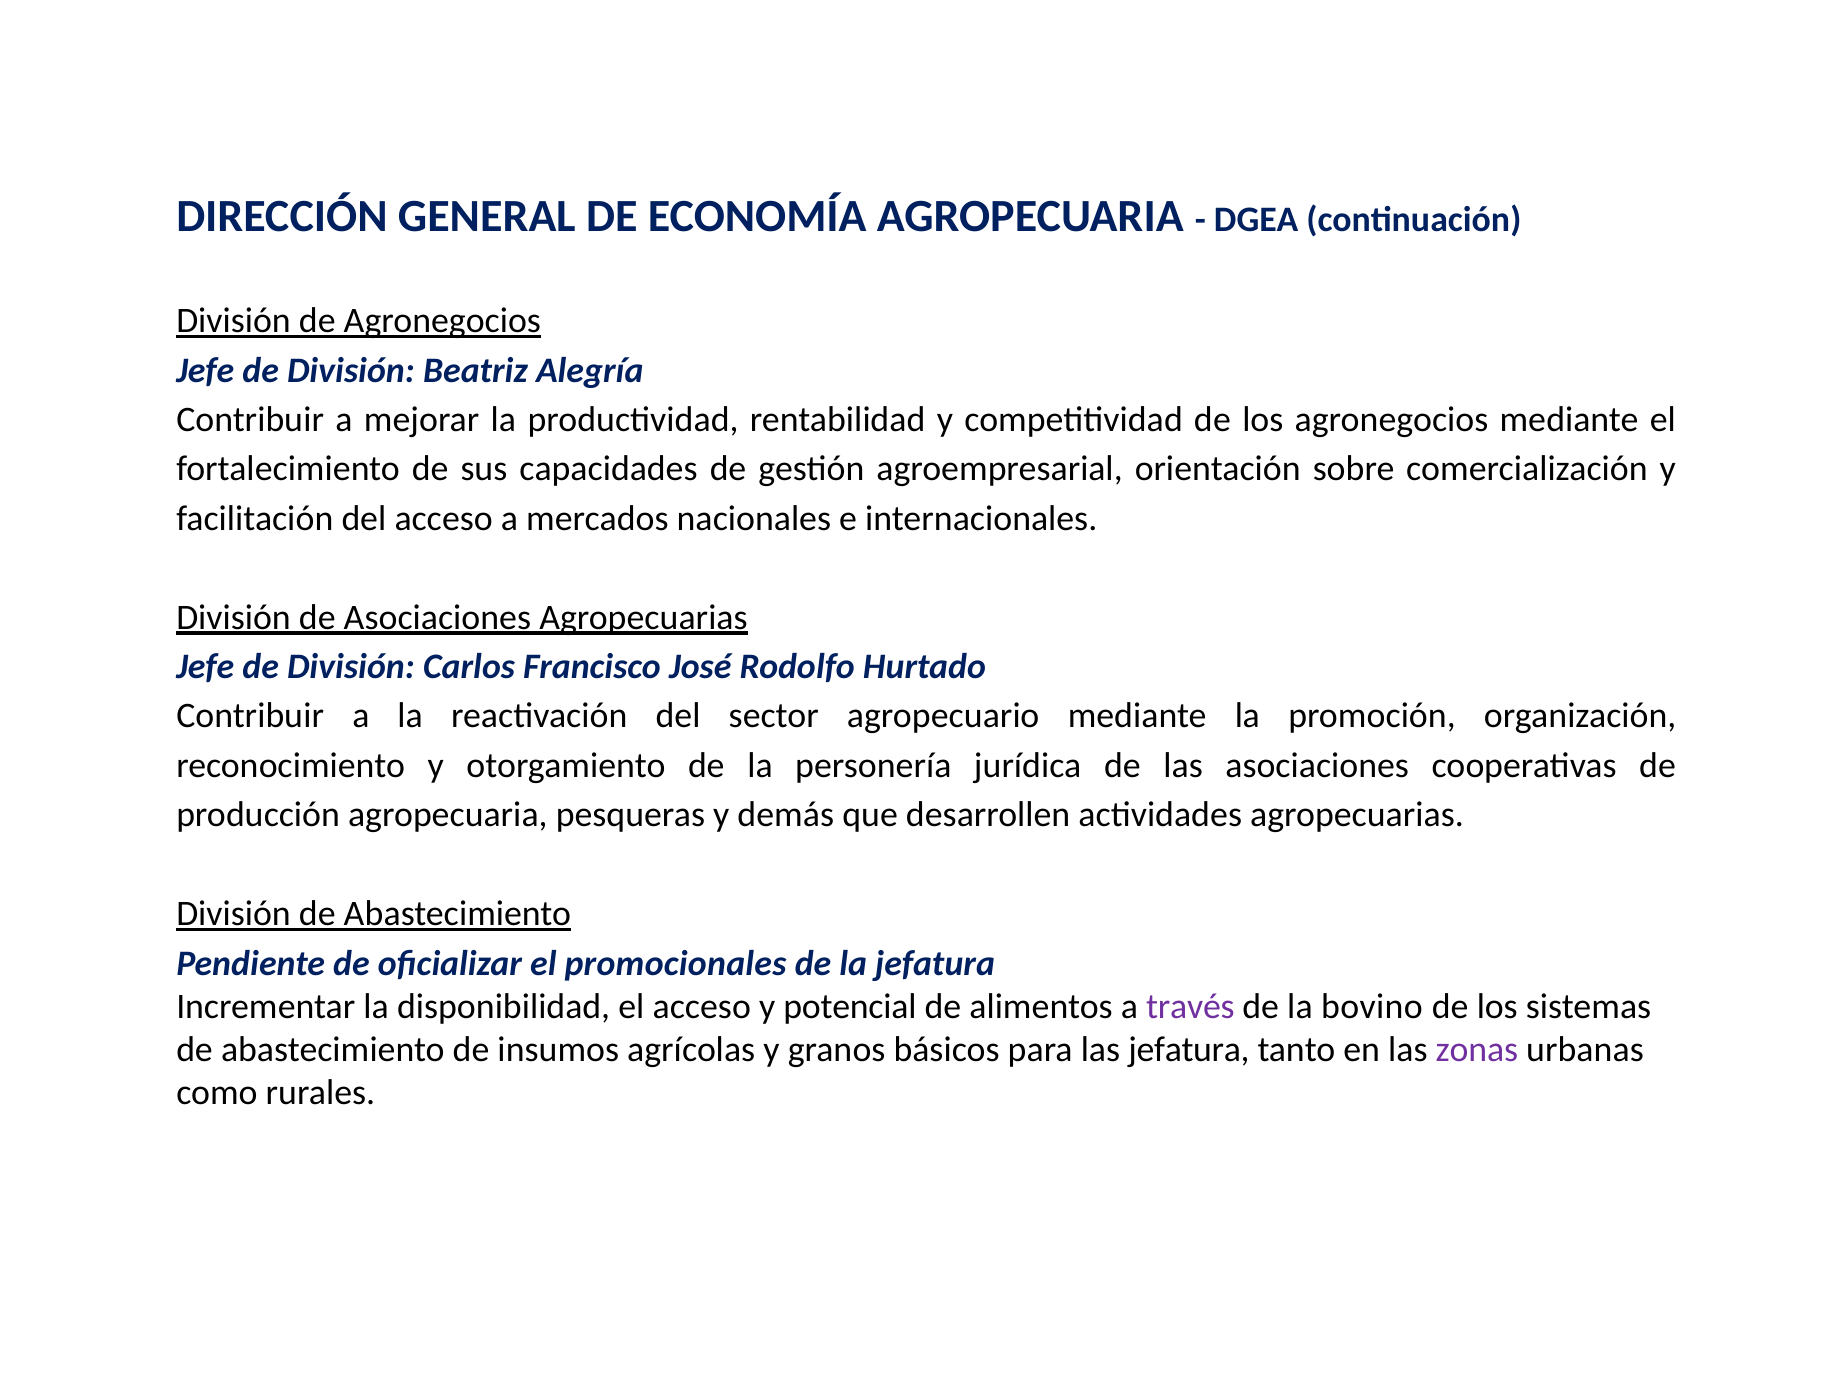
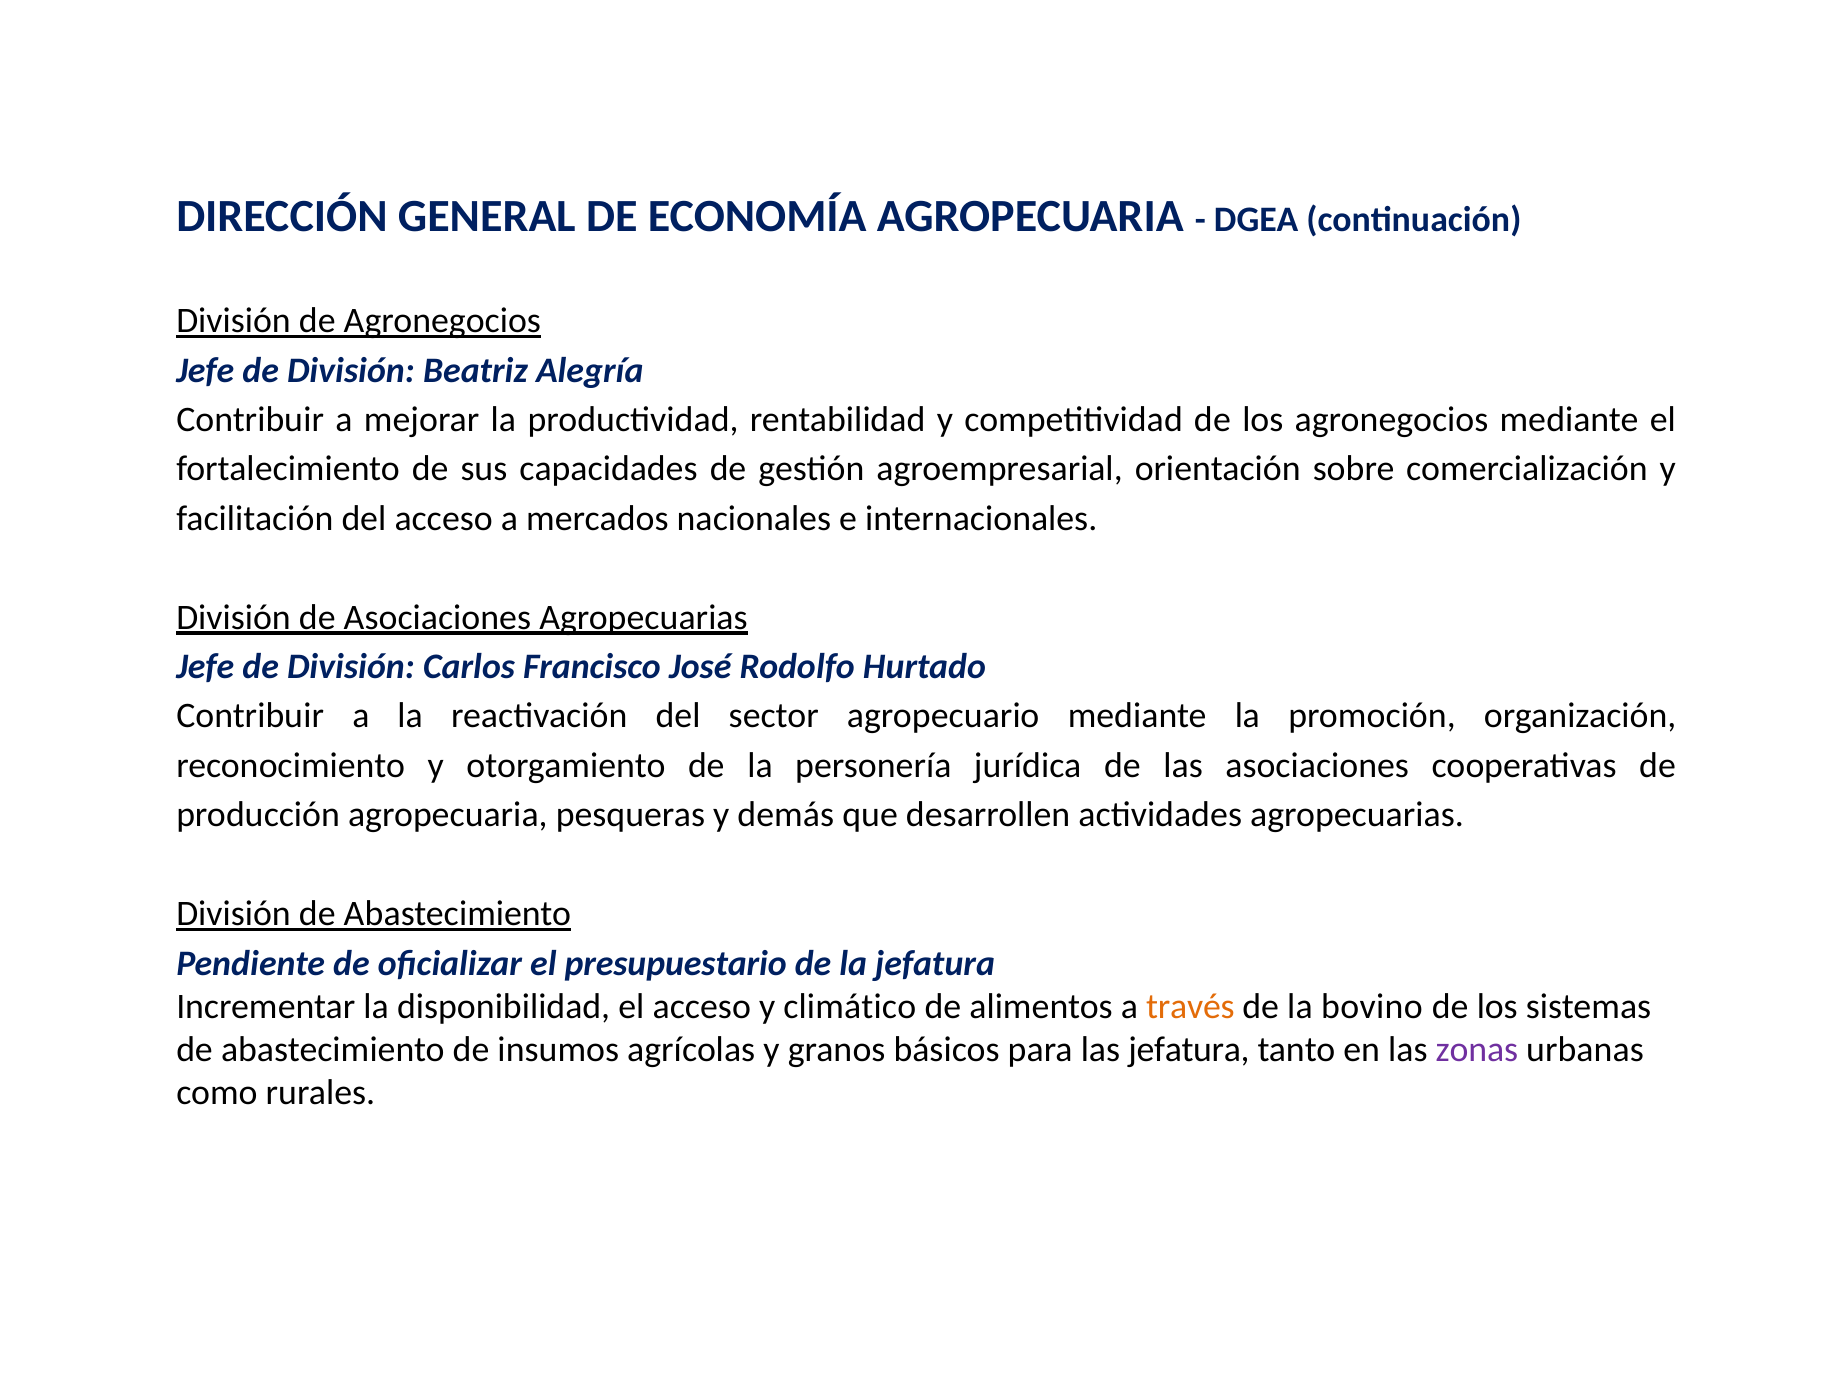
promocionales: promocionales -> presupuestario (676, 963)
potencial: potencial -> climático (850, 1006)
través colour: purple -> orange (1190, 1006)
